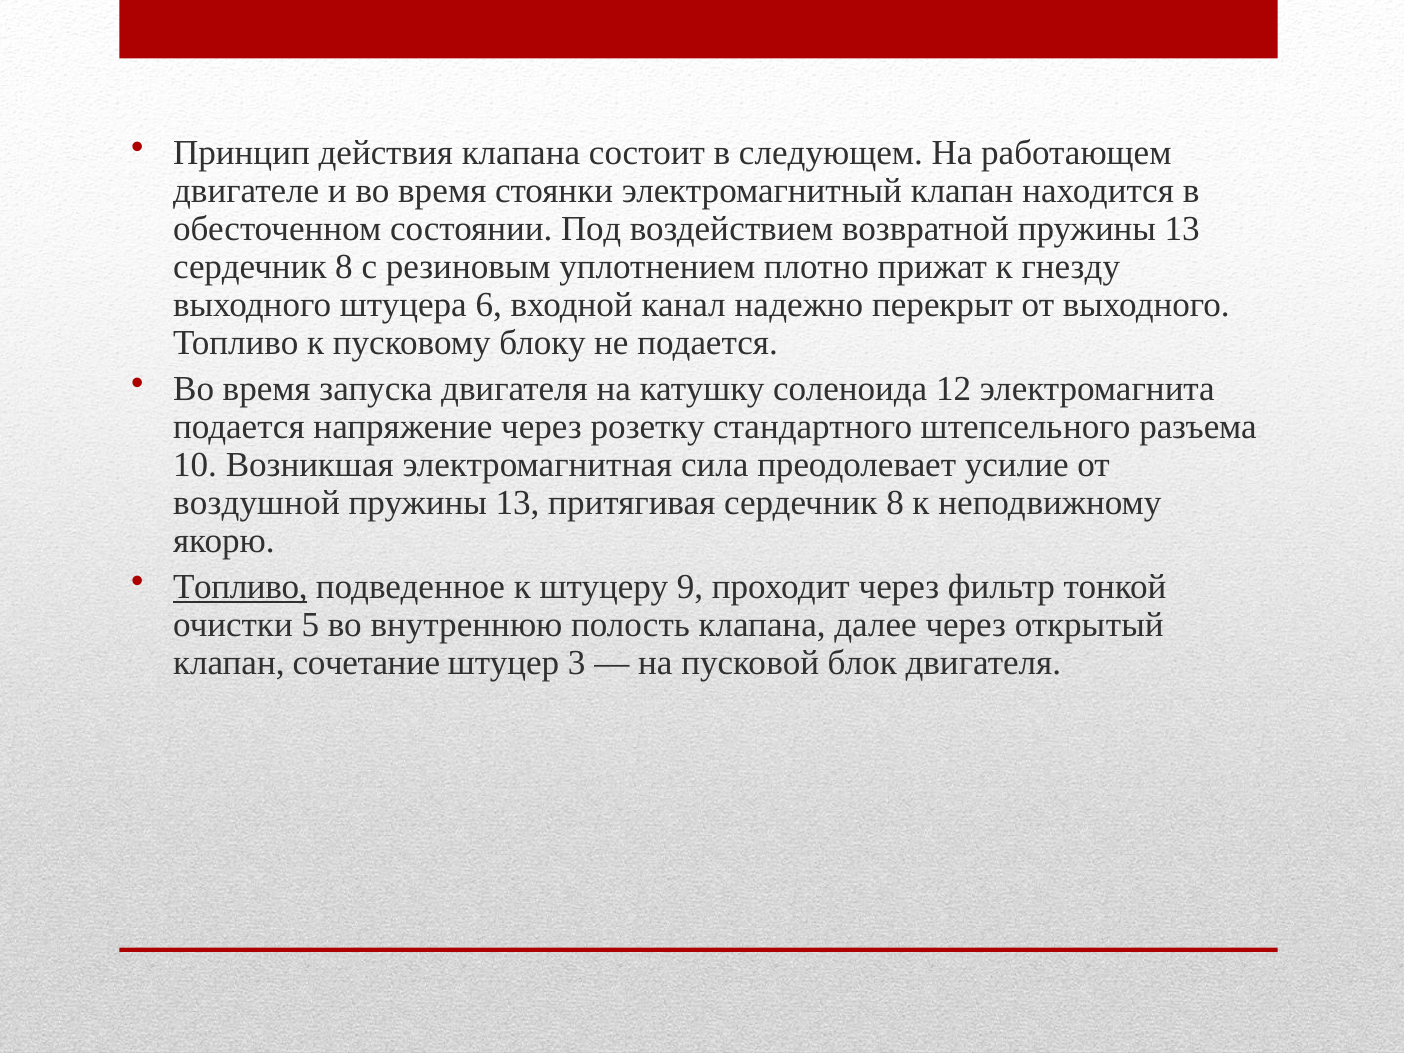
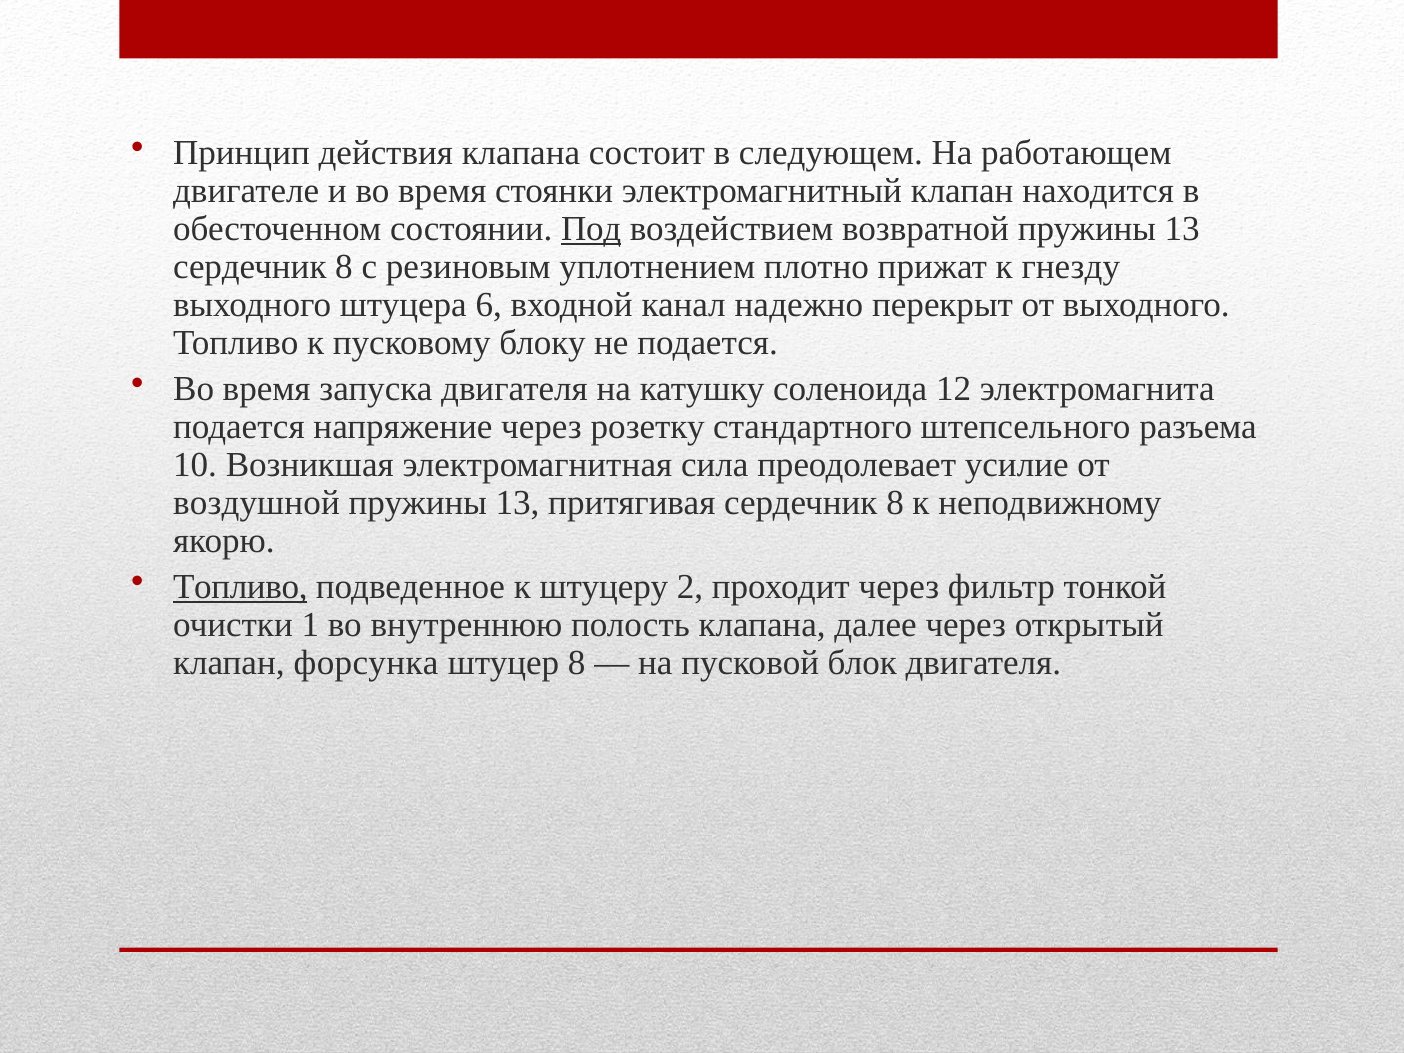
Под underline: none -> present (591, 229)
9: 9 -> 2 (690, 587)
5: 5 -> 1 (310, 625)
сочетание: сочетание -> форсунка (366, 663)
штуцер 3: 3 -> 8 (577, 663)
